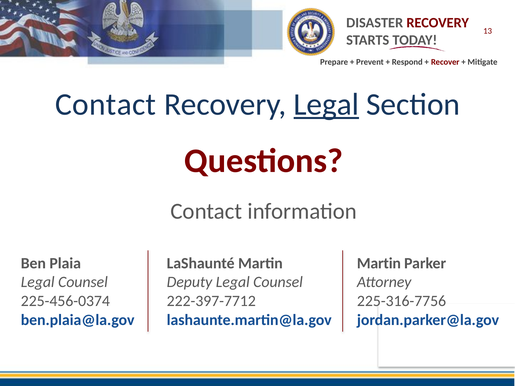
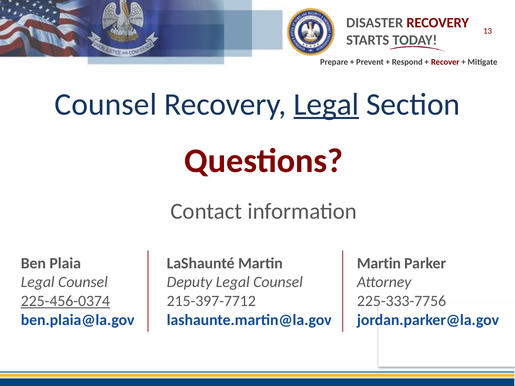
Contact: Contact -> Counsel (106, 105)
225-456-0374 underline: none -> present (65, 301)
222-397-7712: 222-397-7712 -> 215-397-7712 (211, 301)
225-316-7756: 225-316-7756 -> 225-333-7756 (402, 301)
